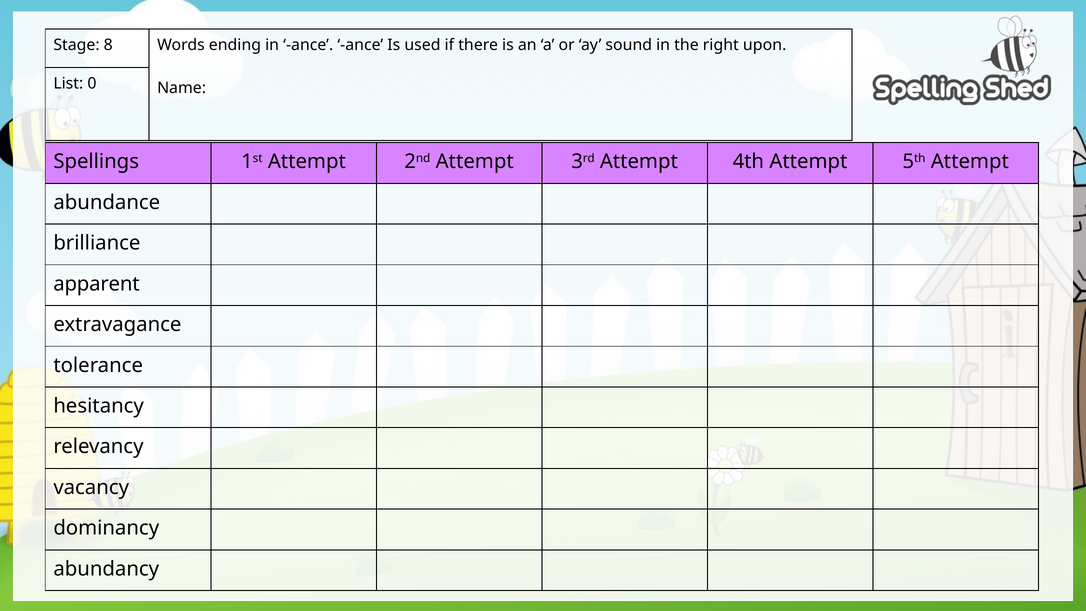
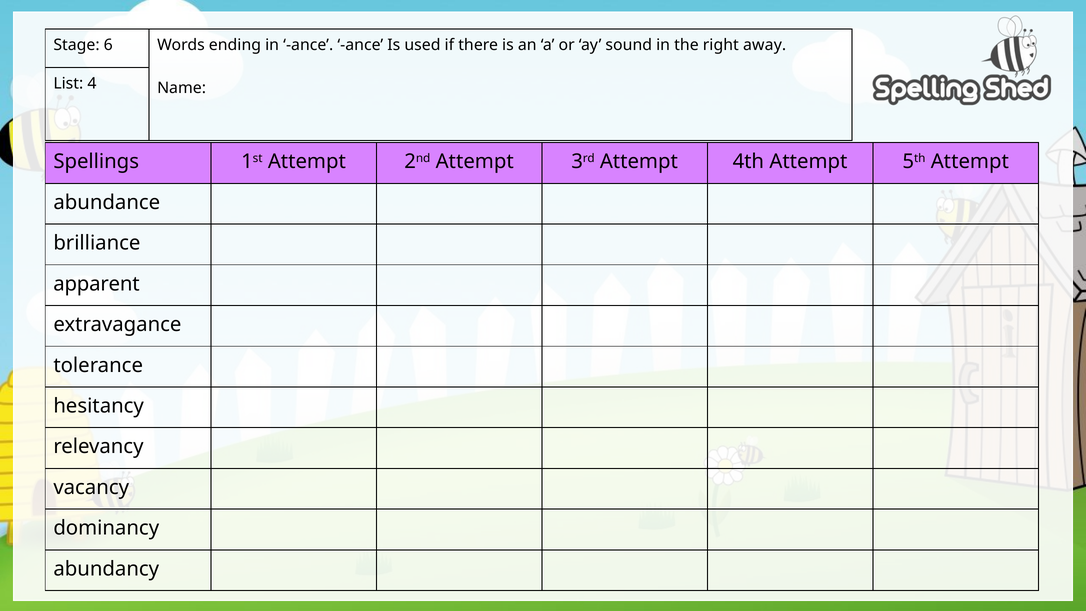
8: 8 -> 6 (108, 45)
upon: upon -> away (765, 45)
0: 0 -> 4 (92, 83)
